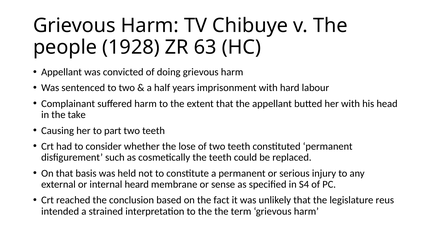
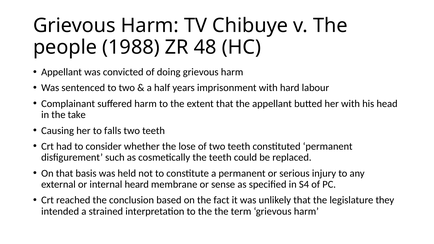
1928: 1928 -> 1988 (131, 47)
63: 63 -> 48 (205, 47)
part: part -> falls (113, 131)
reus: reus -> they (385, 200)
